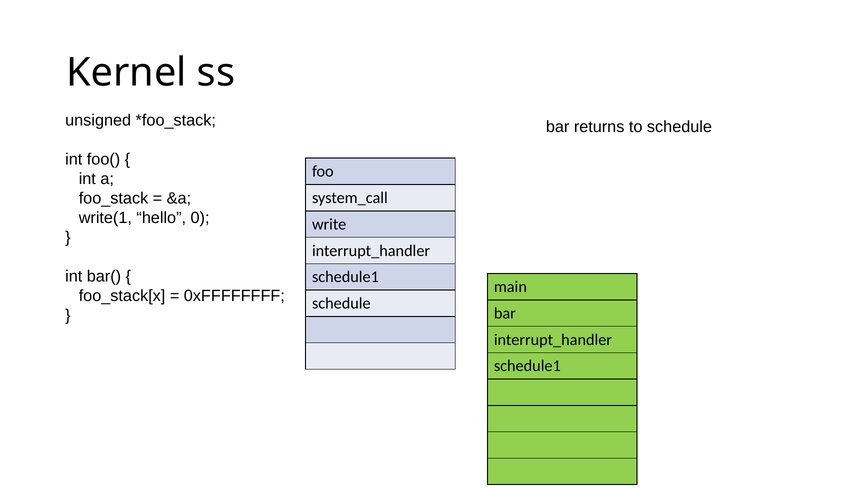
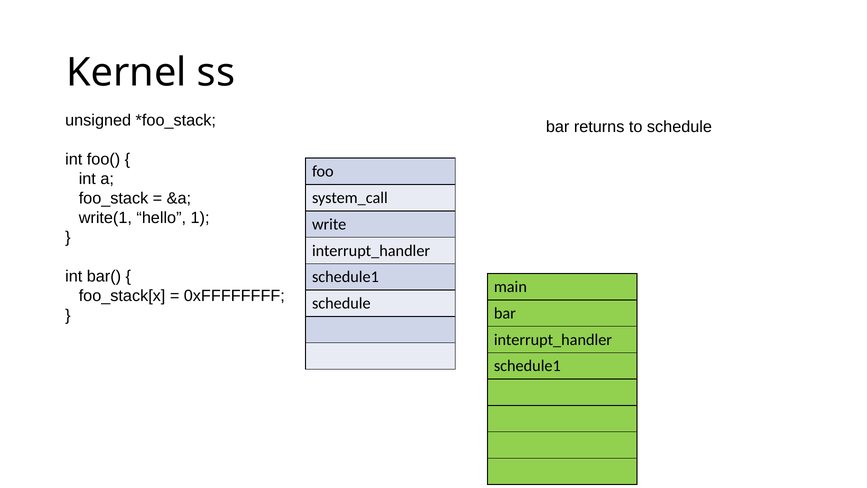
0: 0 -> 1 (200, 218)
